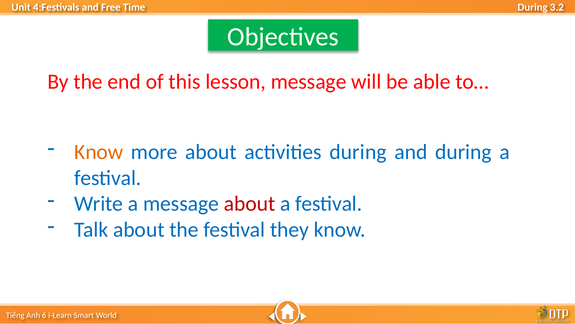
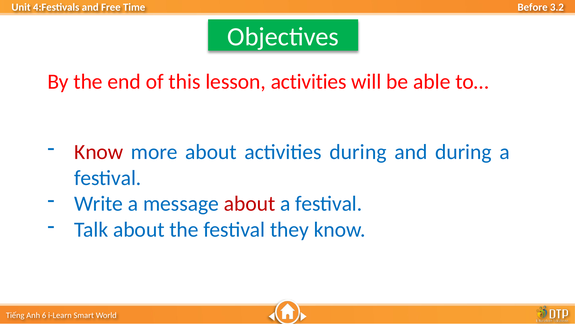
During: During -> Before (533, 7)
lesson message: message -> activities (309, 82)
Know colour: orange -> red (99, 152)
